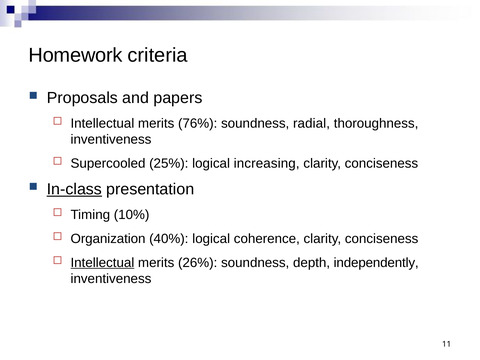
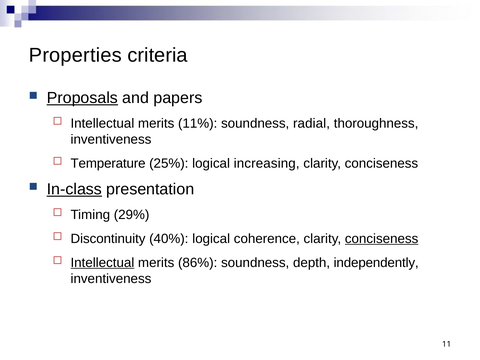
Homework: Homework -> Properties (75, 55)
Proposals underline: none -> present (82, 98)
76%: 76% -> 11% (198, 123)
Supercooled: Supercooled -> Temperature (108, 163)
10%: 10% -> 29% (132, 215)
Organization: Organization -> Discontinuity (108, 239)
conciseness underline: none -> present (382, 239)
26%: 26% -> 86% (198, 263)
